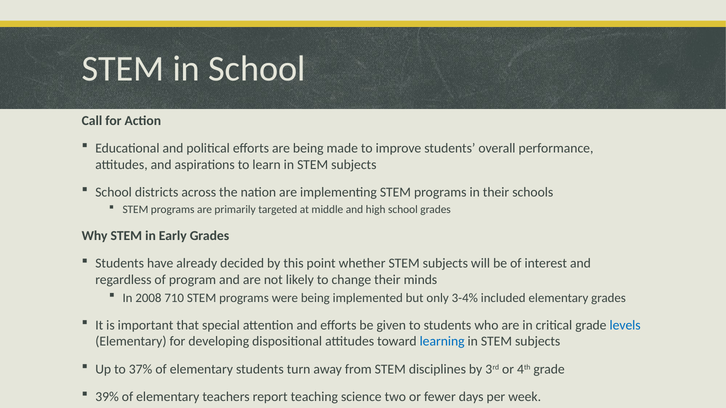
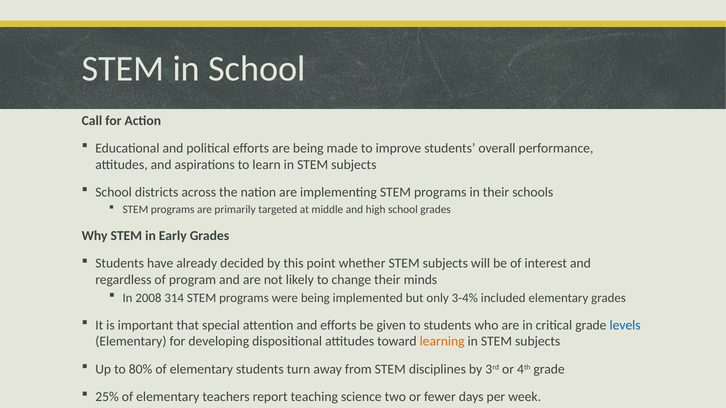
710: 710 -> 314 (174, 298)
learning colour: blue -> orange (442, 342)
37%: 37% -> 80% (141, 369)
39%: 39% -> 25% (107, 397)
